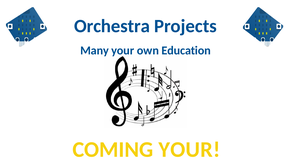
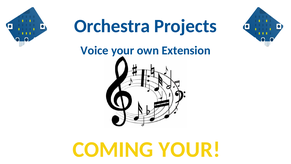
Many: Many -> Voice (94, 50)
Education: Education -> Extension (186, 50)
